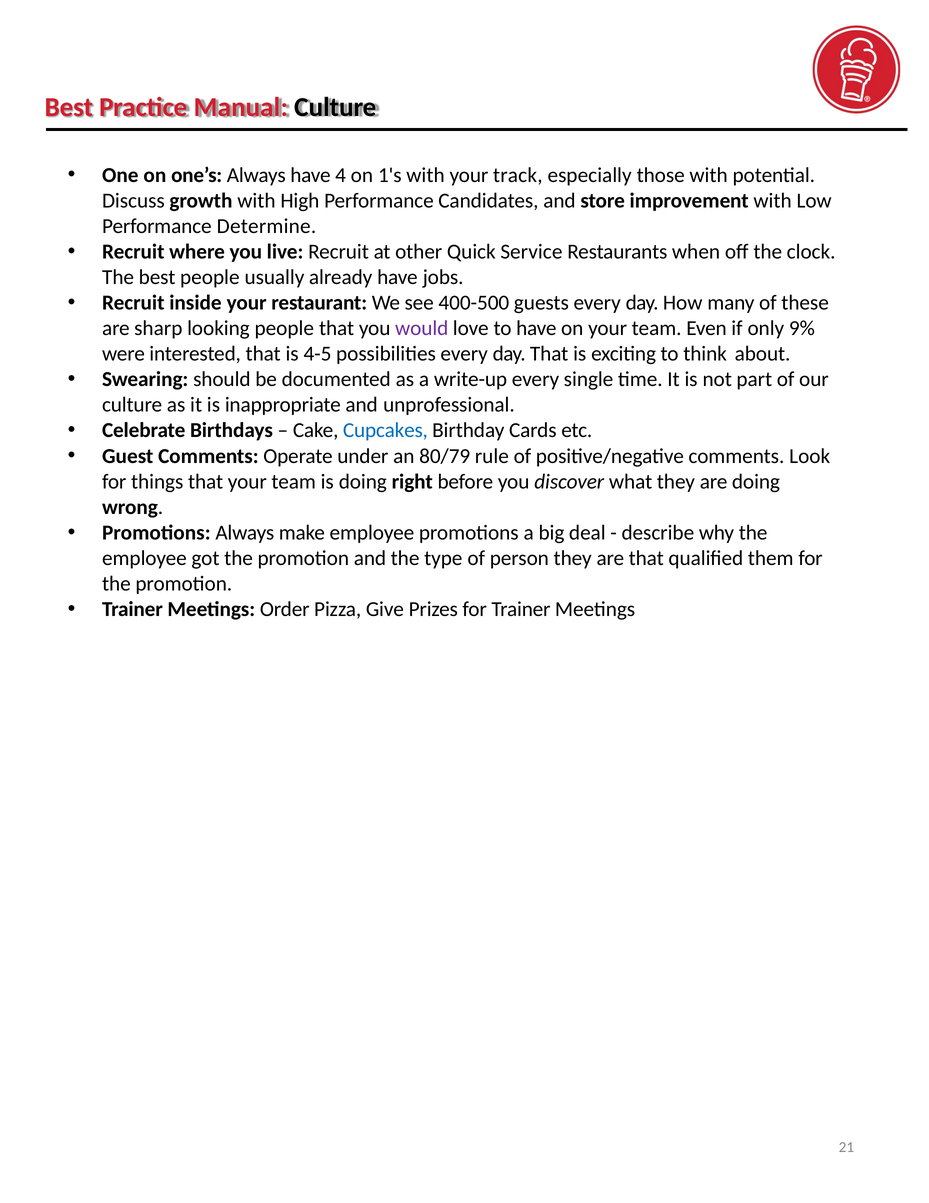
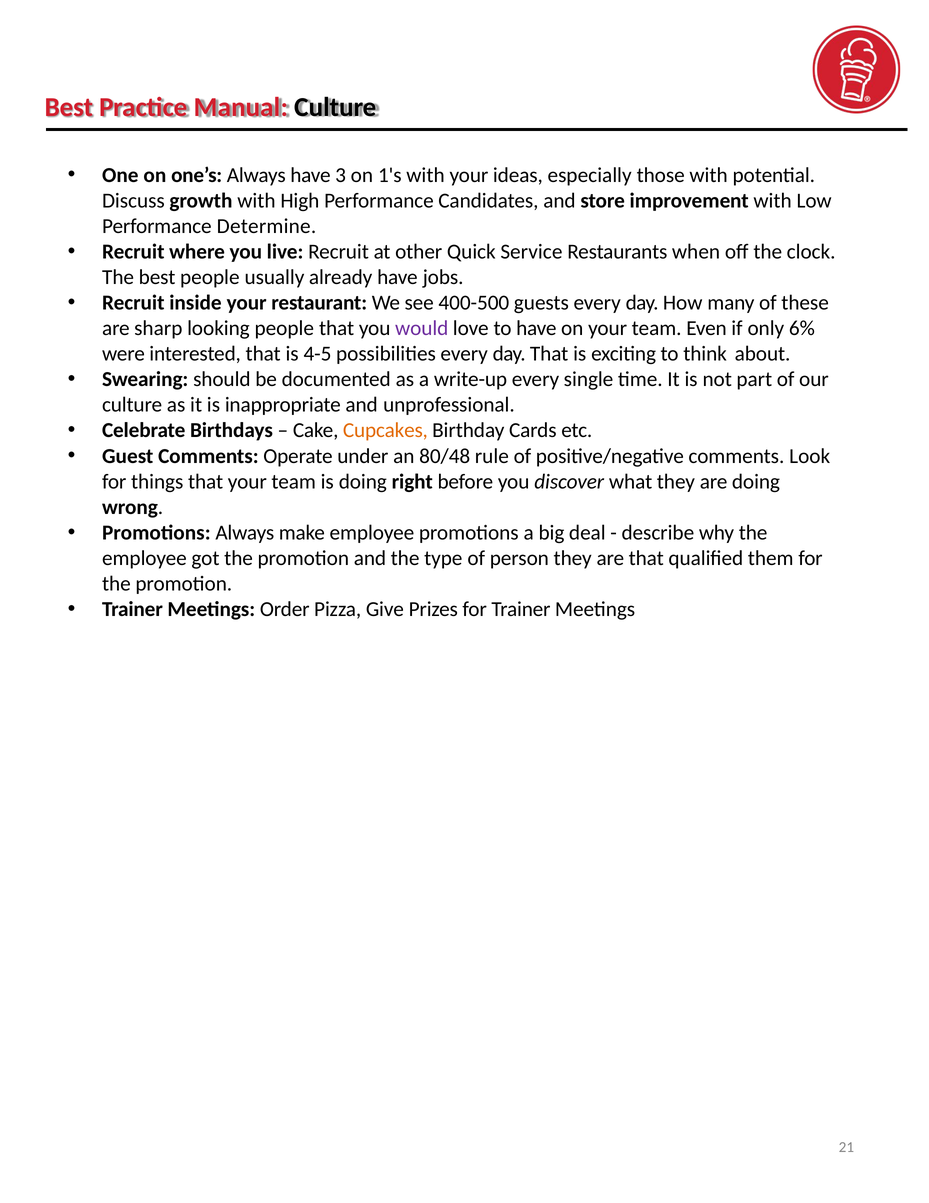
4: 4 -> 3 (341, 175)
track: track -> ideas (518, 175)
9%: 9% -> 6% (802, 328)
Cupcakes colour: blue -> orange (385, 430)
80/79: 80/79 -> 80/48 (445, 456)
